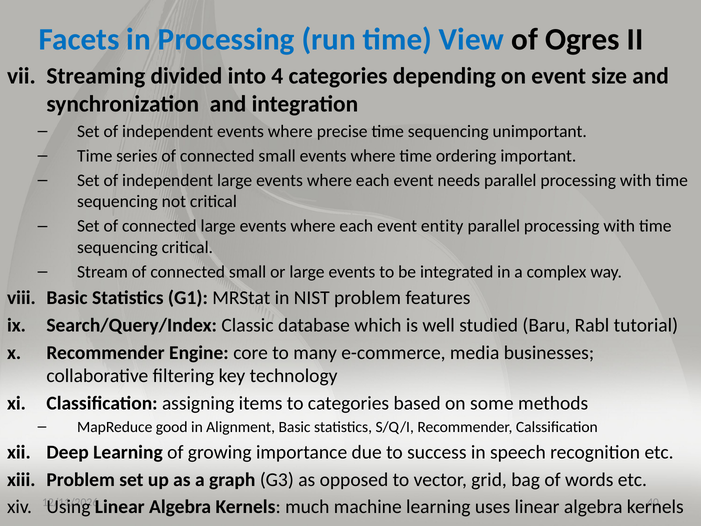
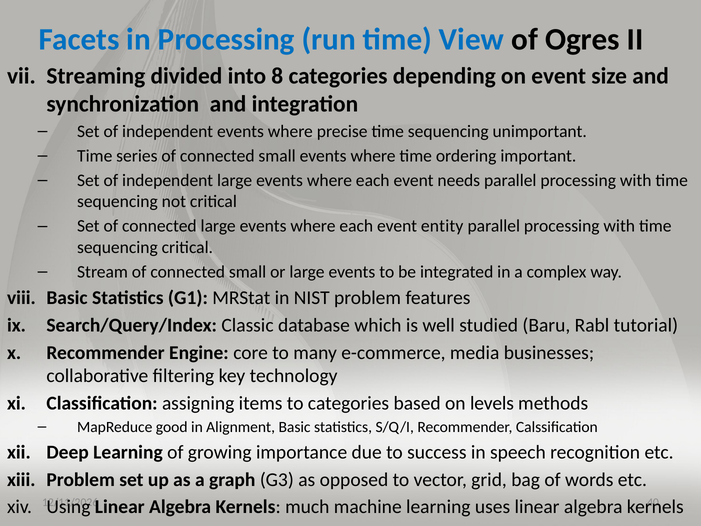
4: 4 -> 8 (277, 76)
some: some -> levels (492, 403)
